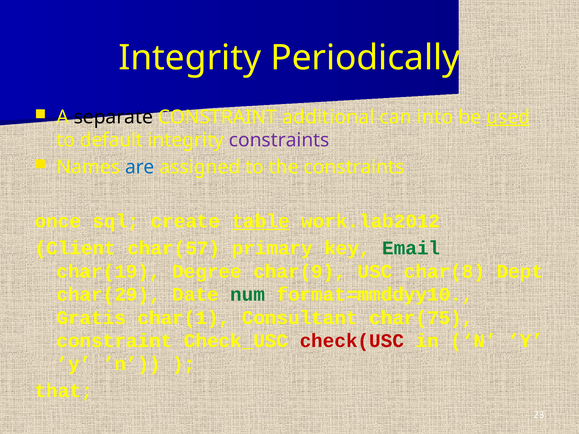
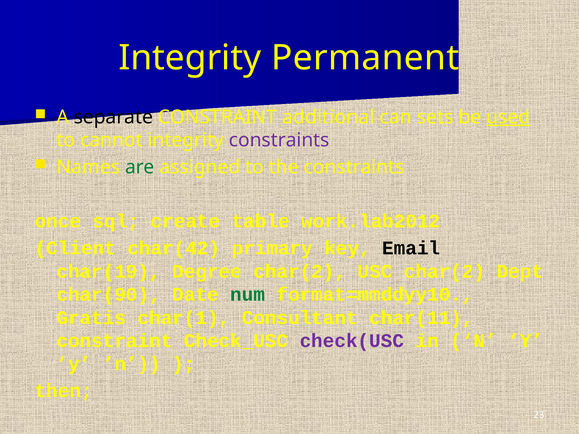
Periodically: Periodically -> Permanent (365, 58)
into: into -> sets (435, 117)
default: default -> cannot (111, 140)
are colour: blue -> green (140, 167)
table underline: present -> none (261, 221)
char(57: char(57 -> char(42 (174, 248)
Email colour: green -> black (411, 248)
Degree char(9: char(9 -> char(2 (300, 272)
USC char(8: char(8 -> char(2 (445, 272)
char(29: char(29 -> char(90 (109, 295)
char(75: char(75 -> char(11 (421, 318)
check(USC colour: red -> purple (352, 341)
that: that -> then (64, 391)
